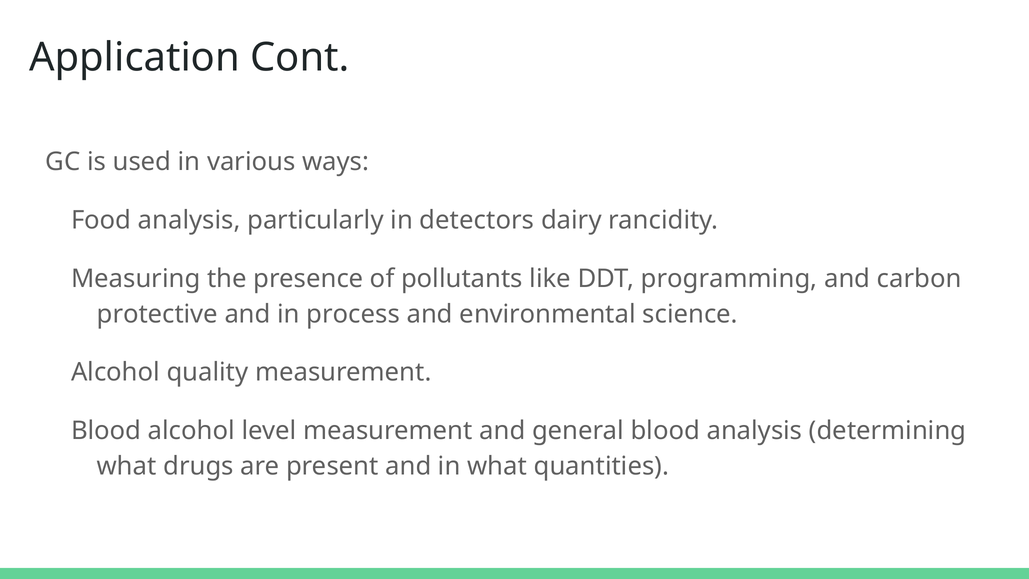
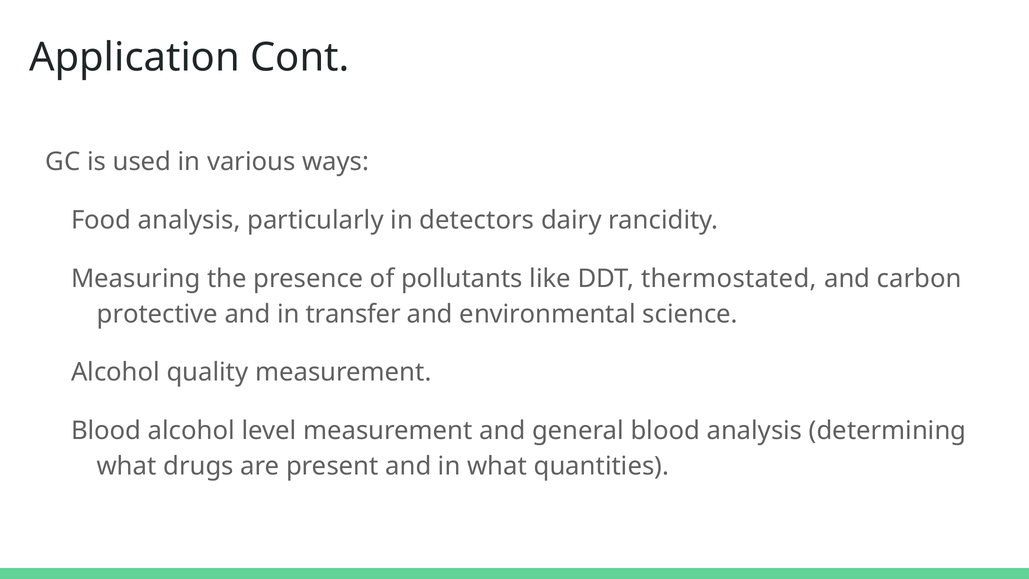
programming: programming -> thermostated (729, 278)
process: process -> transfer (353, 314)
